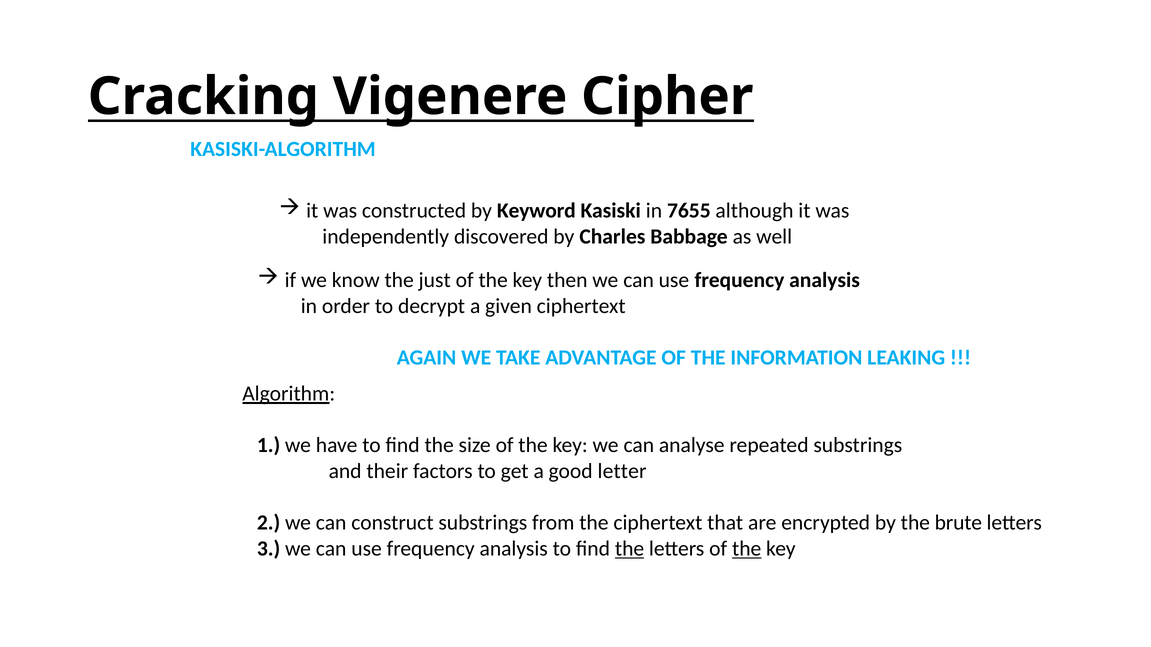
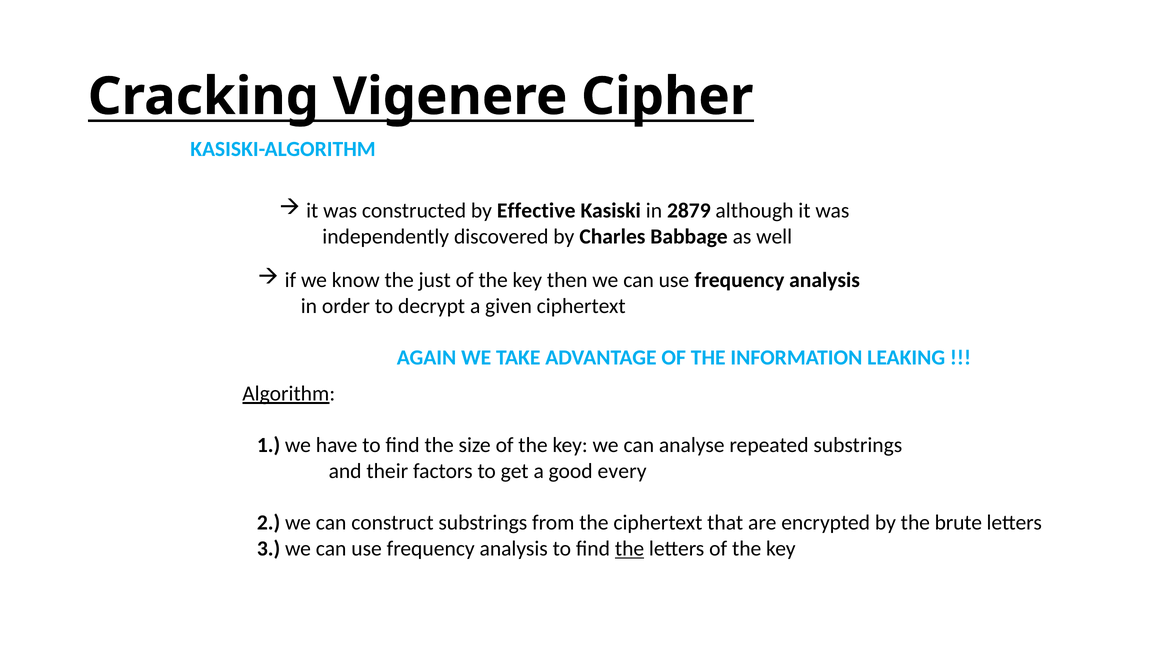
Keyword: Keyword -> Effective (536, 211)
7655: 7655 -> 2879 (689, 211)
letter: letter -> every (622, 471)
the underline: present -> none (747, 549)
